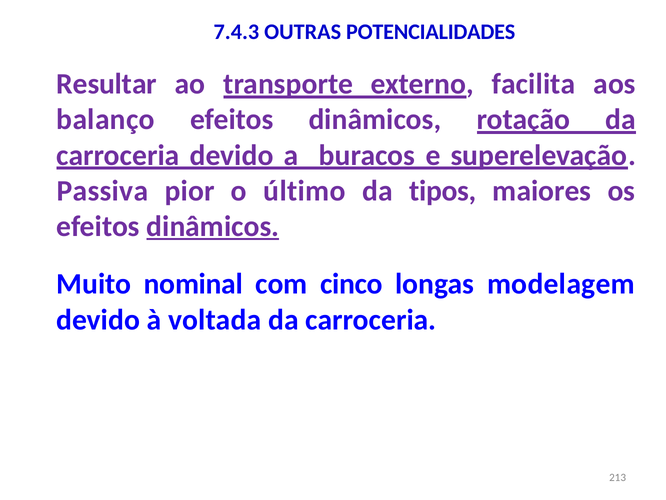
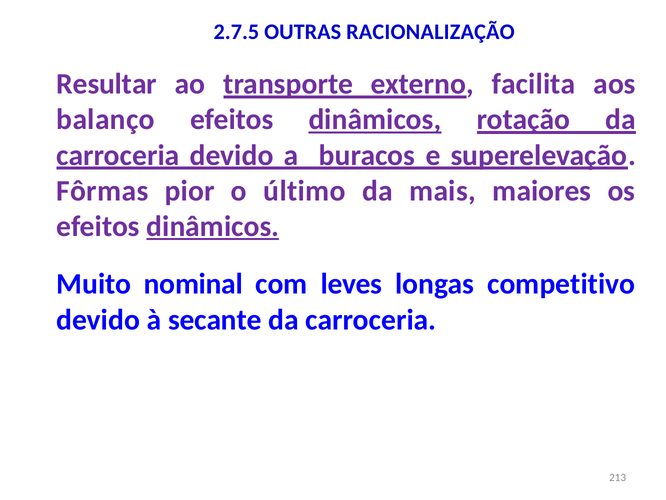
7.4.3: 7.4.3 -> 2.7.5 (236, 32)
POTENCIALIDADES: POTENCIALIDADES -> RACIONALIZAÇÃO (430, 32)
dinâmicos underline: none -> present (375, 120)
Passiva: Passiva -> Fôrmas (102, 191)
tipos: tipos -> mais (442, 191)
cinco: cinco -> leves (351, 284)
modelagem: modelagem -> competitivo (561, 284)
voltada: voltada -> secante (215, 319)
